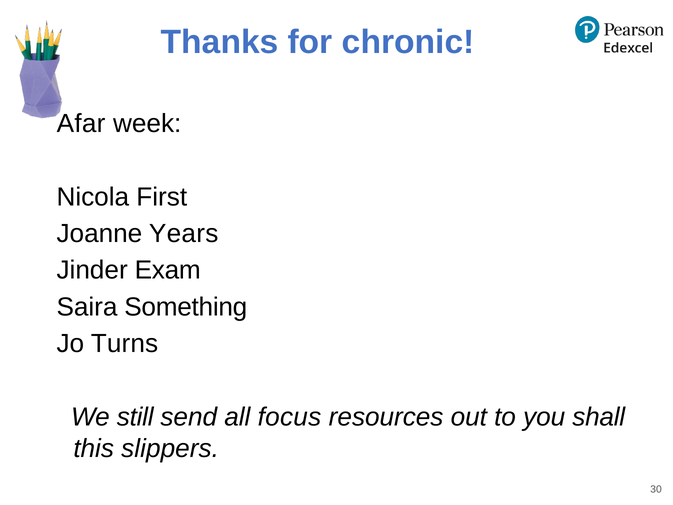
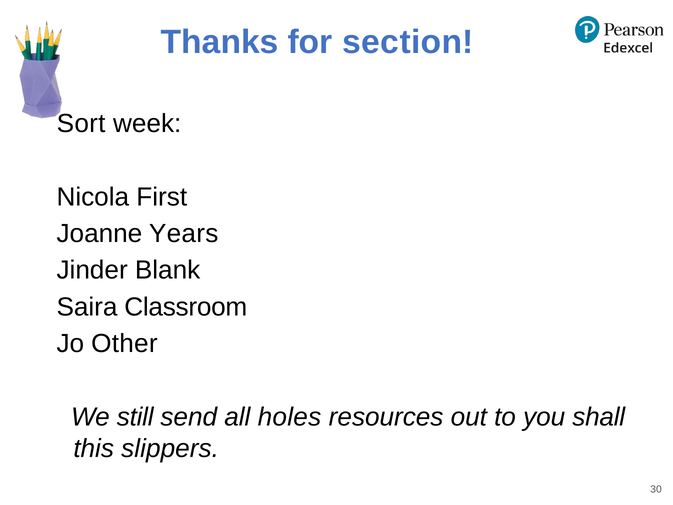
chronic: chronic -> section (408, 42)
Afar: Afar -> Sort (81, 124)
Exam: Exam -> Blank (168, 270)
Something: Something -> Classroom (186, 307)
Turns: Turns -> Other (124, 344)
focus: focus -> holes (289, 417)
